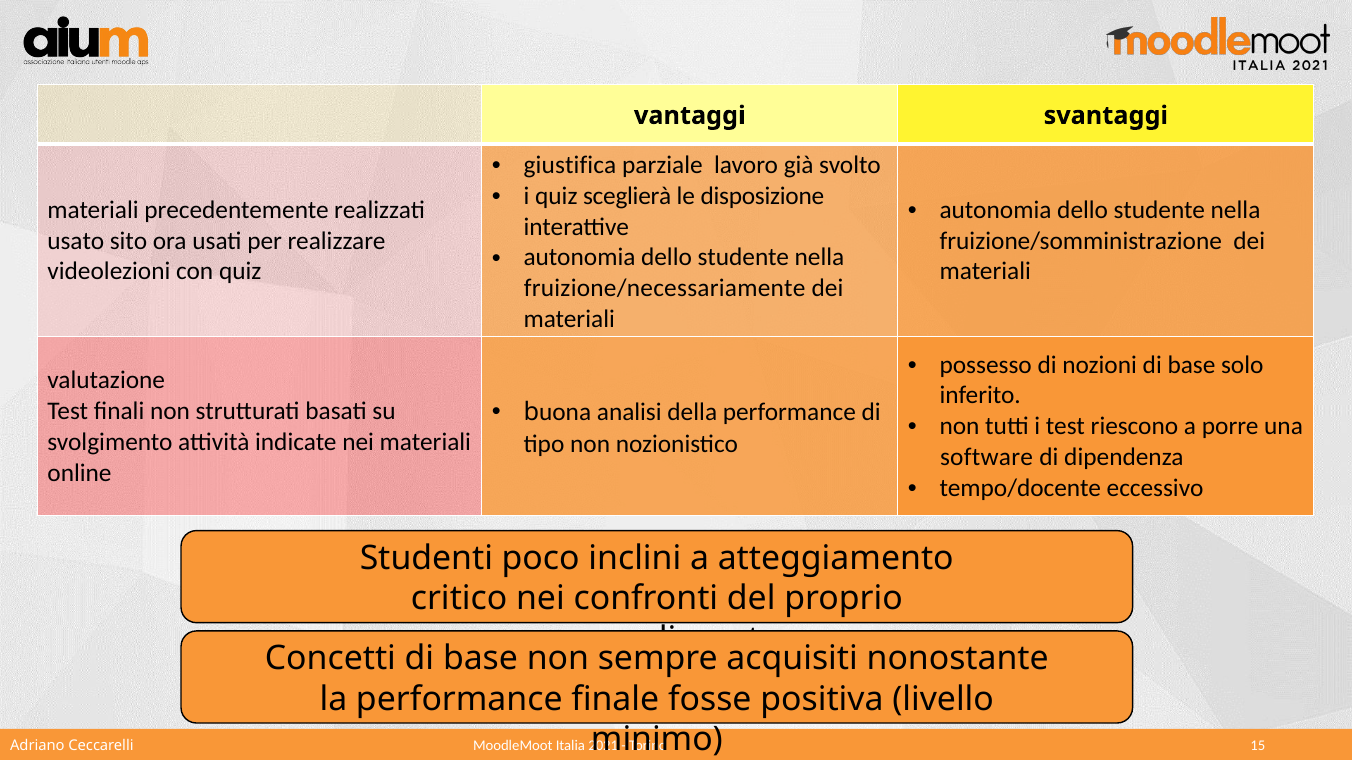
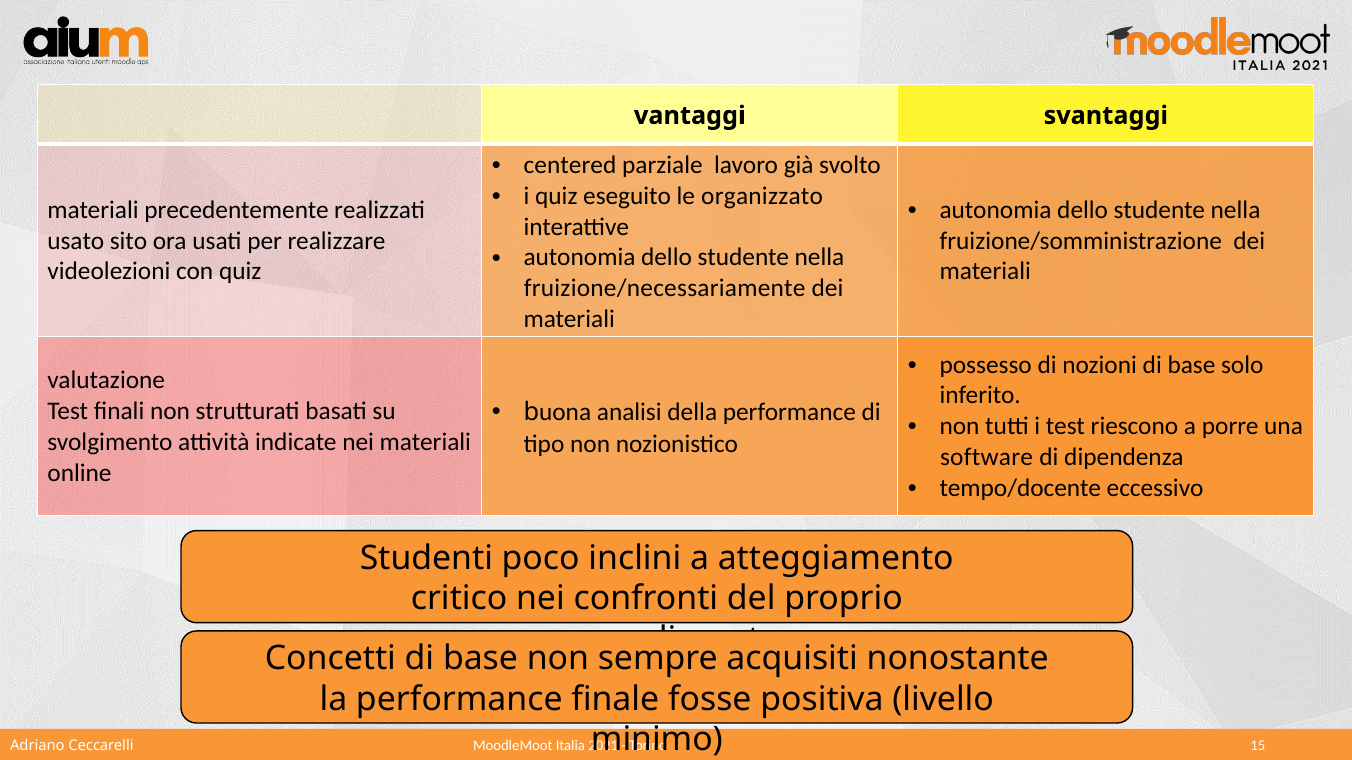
giustifica: giustifica -> centered (570, 165)
sceglierà: sceglierà -> eseguito (627, 196)
disposizione: disposizione -> organizzato (762, 196)
